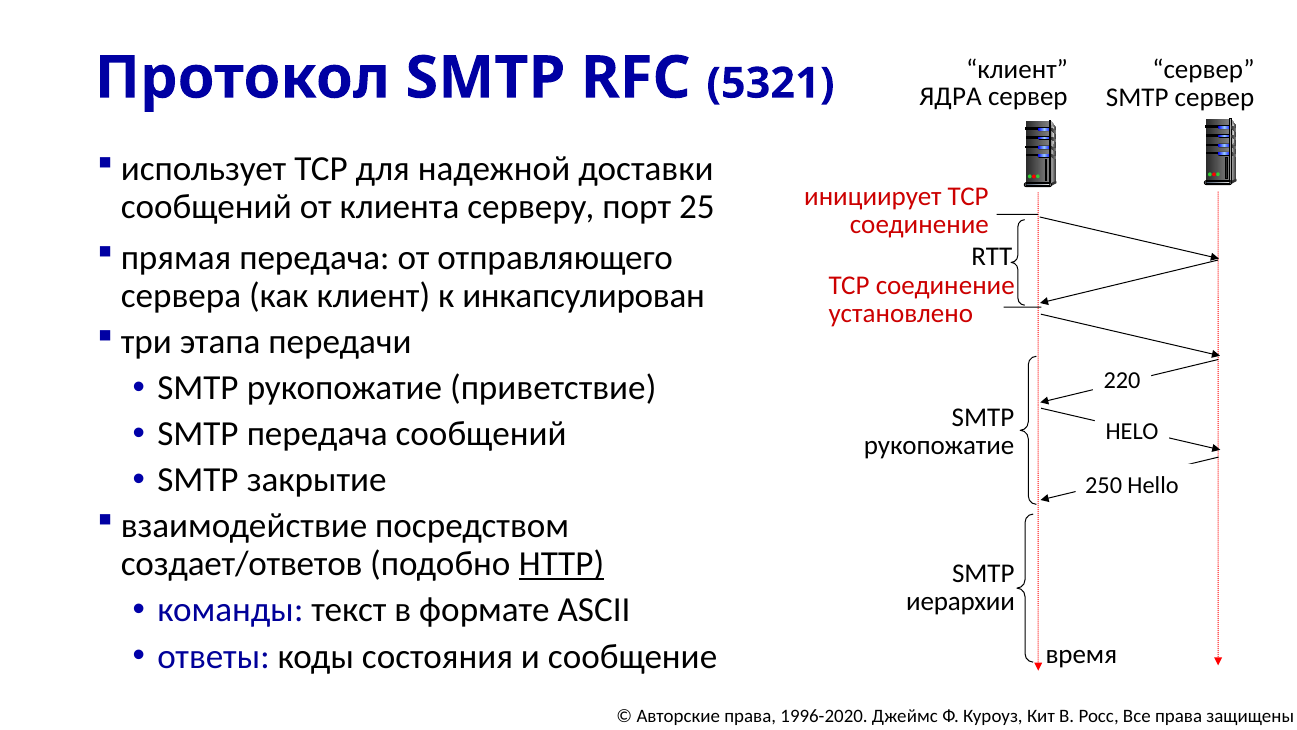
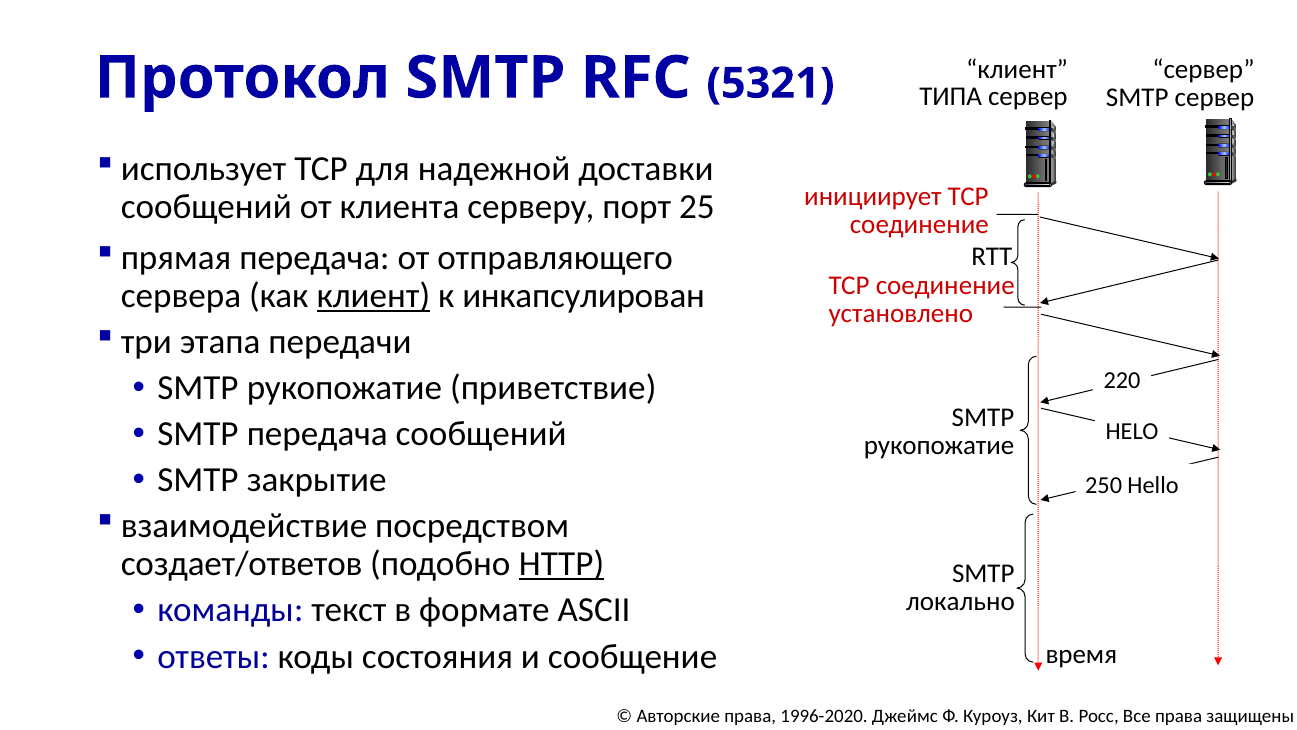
ЯДРА: ЯДРА -> ТИПА (951, 97)
клиент underline: none -> present (373, 296)
иерархии: иерархии -> локально (960, 601)
